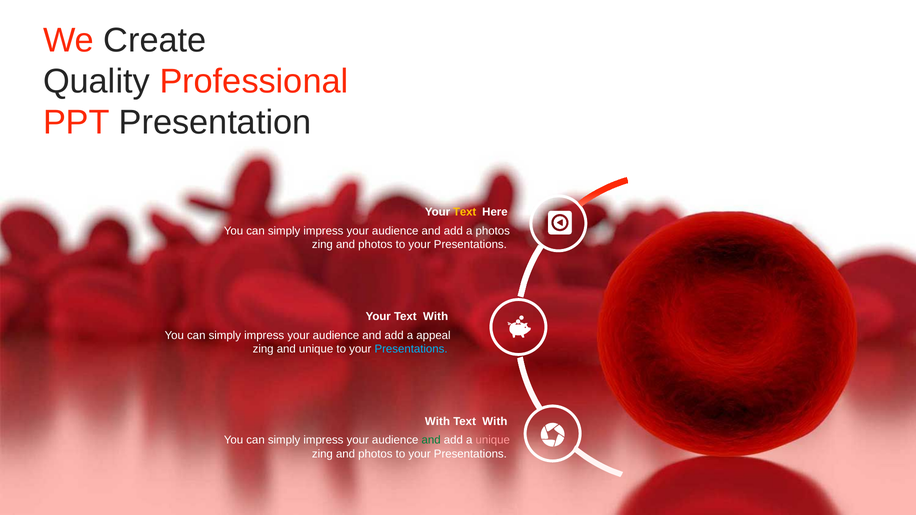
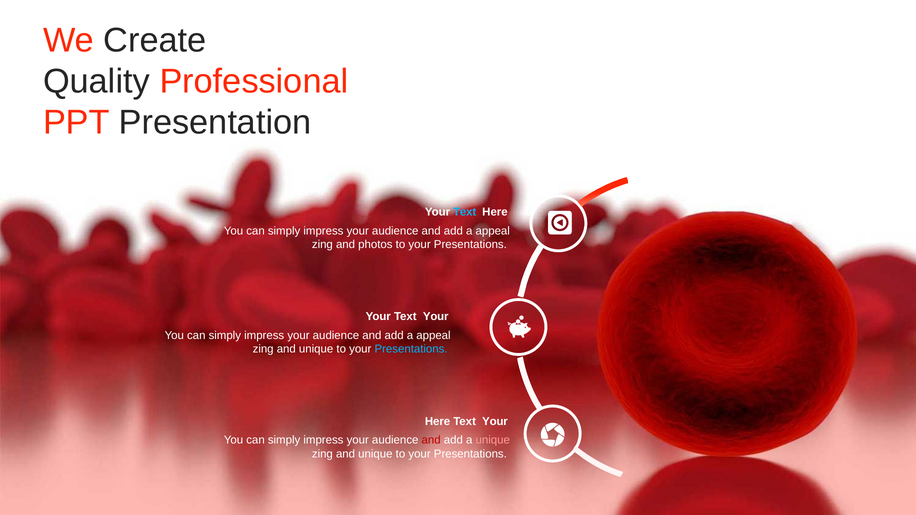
Text colour: yellow -> light blue (465, 212)
photos: photos -> appeal (493, 231)
Your Text With: With -> Your (436, 317)
With: With -> Here (438, 421)
With: With -> Your (495, 421)
and colour: green -> red (431, 440)
photos: photos -> unique (375, 454)
